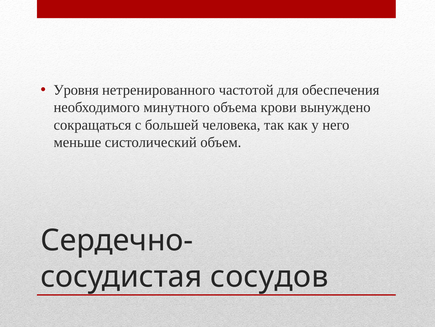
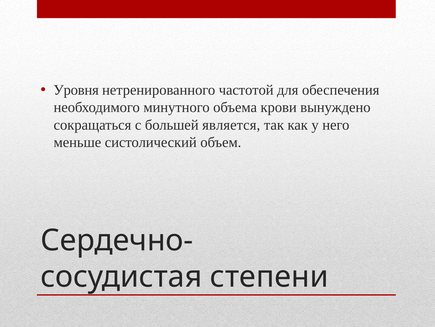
человека: человека -> является (231, 125)
сосудов: сосудов -> степени (269, 276)
